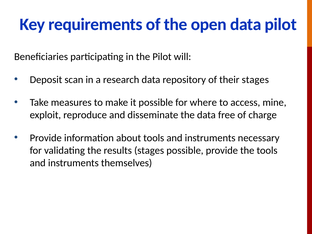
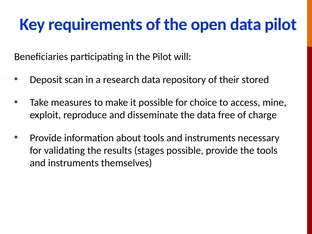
their stages: stages -> stored (255, 80)
where: where -> choice (203, 102)
